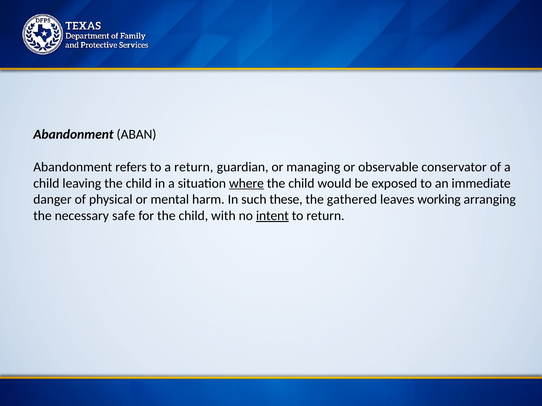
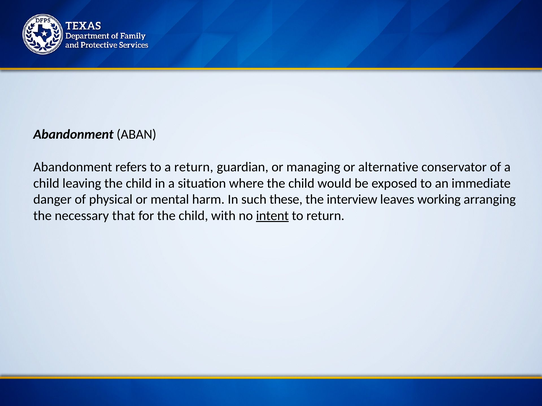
observable: observable -> alternative (388, 167)
where underline: present -> none (246, 183)
gathered: gathered -> interview (352, 200)
safe: safe -> that (124, 216)
